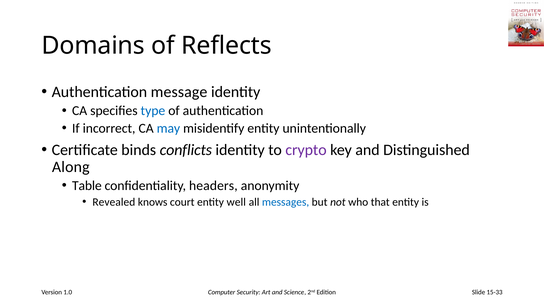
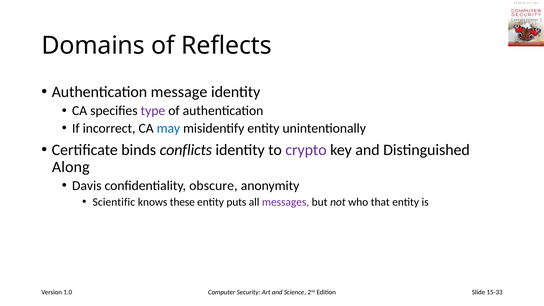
type colour: blue -> purple (153, 111)
Table: Table -> Davis (87, 186)
headers: headers -> obscure (213, 186)
Revealed: Revealed -> Scientific (114, 202)
court: court -> these (182, 202)
well: well -> puts (236, 202)
messages colour: blue -> purple (286, 202)
